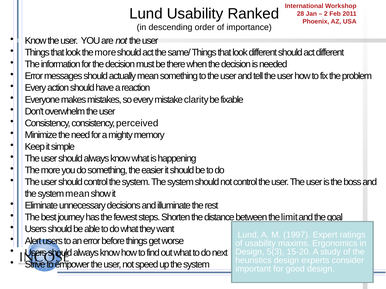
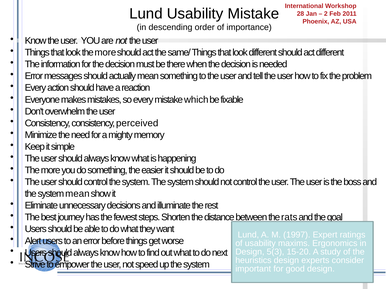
Usability Ranked: Ranked -> Mistake (253, 14)
clarity: clarity -> which (196, 100)
limit: limit -> rats (289, 218)
